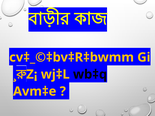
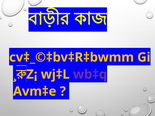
wb‡q colour: black -> purple (90, 75)
